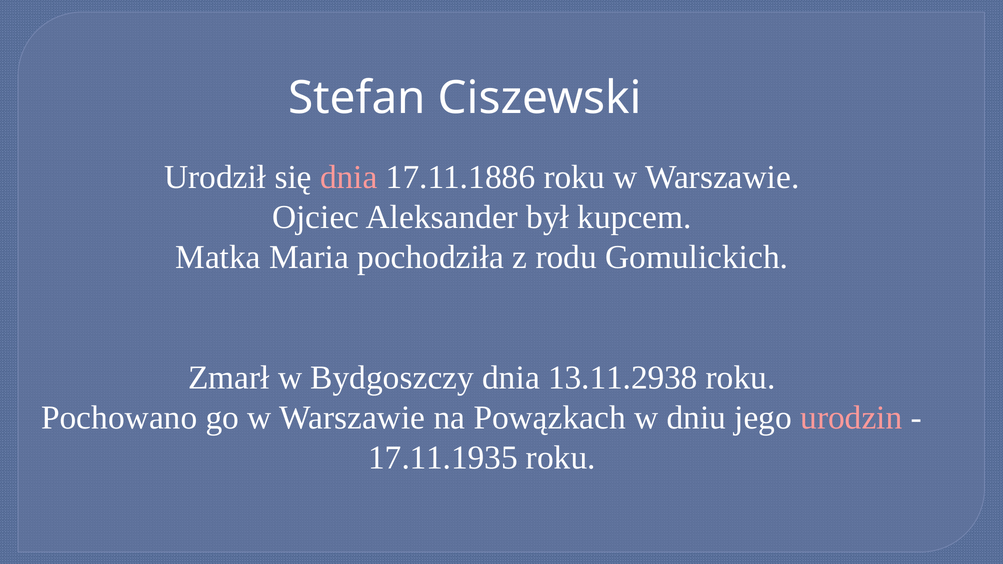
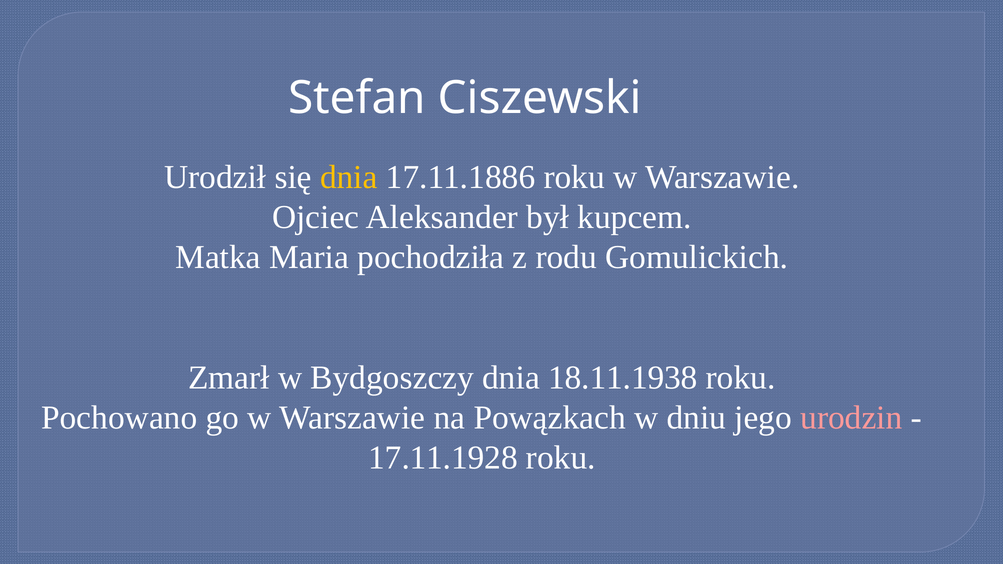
dnia colour: pink -> yellow (349, 177)
13.11.2938: 13.11.2938 -> 18.11.1938 (623, 378)
17.11.1935: 17.11.1935 -> 17.11.1928 (443, 458)
